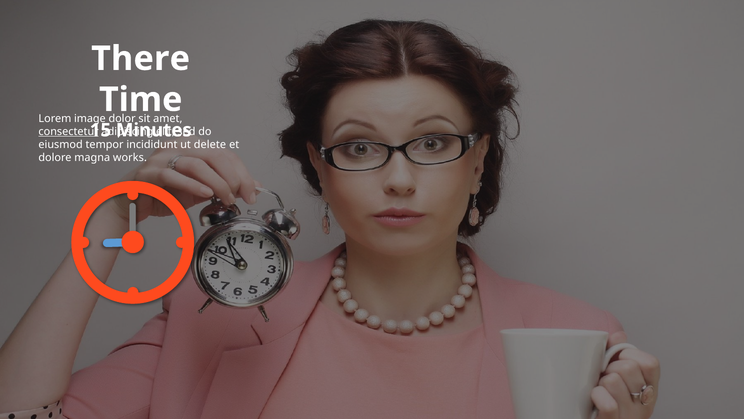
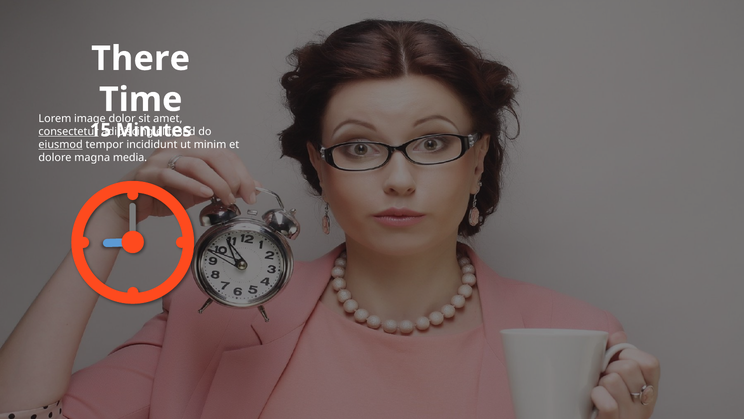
eiusmod underline: none -> present (61, 145)
delete: delete -> minim (210, 145)
works: works -> media (130, 158)
